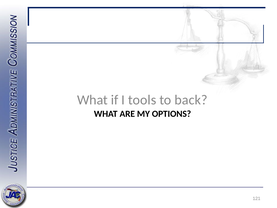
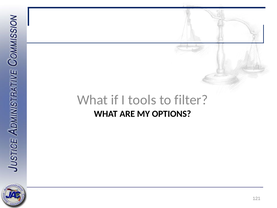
back: back -> filter (191, 100)
